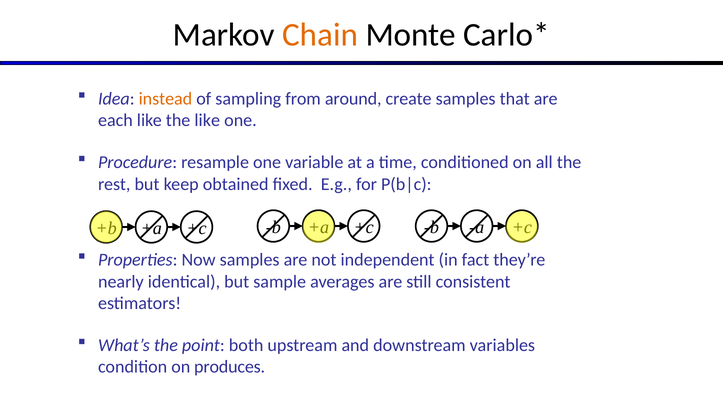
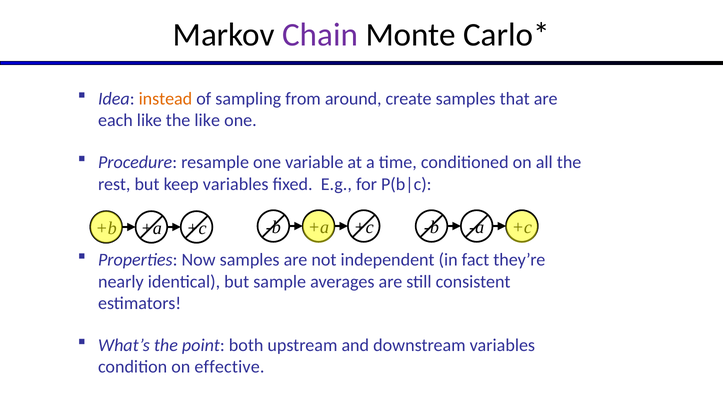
Chain colour: orange -> purple (320, 35)
keep obtained: obtained -> variables (236, 184)
produces: produces -> effective (229, 368)
